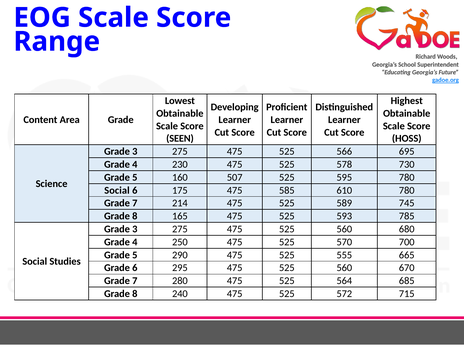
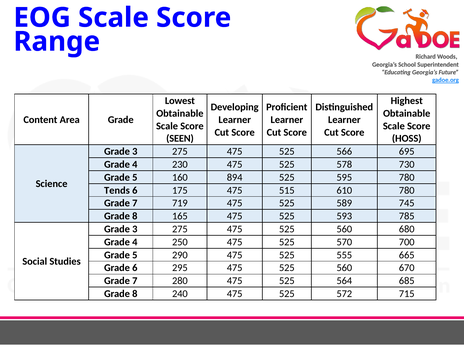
507: 507 -> 894 (235, 177)
Social: Social -> Tends (117, 190)
585: 585 -> 515 (287, 190)
214: 214 -> 719 (180, 203)
